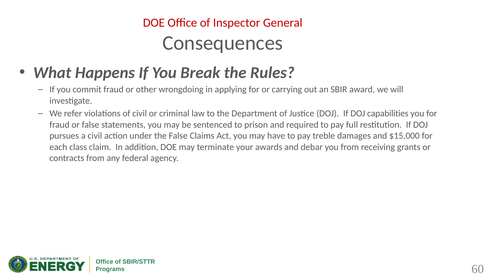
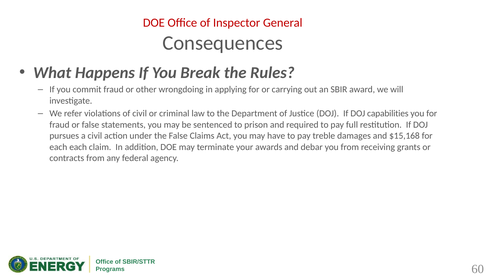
$15,000: $15,000 -> $15,168 (404, 136)
each class: class -> each (78, 147)
